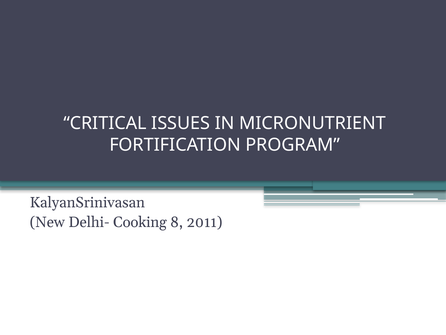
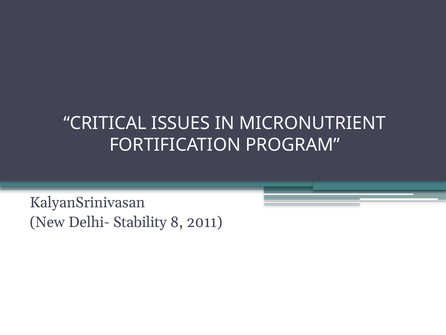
Cooking: Cooking -> Stability (140, 222)
